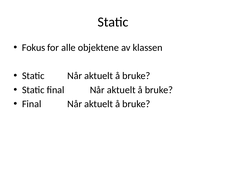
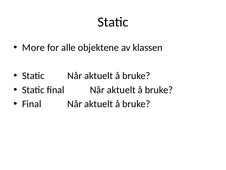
Fokus: Fokus -> More (33, 47)
